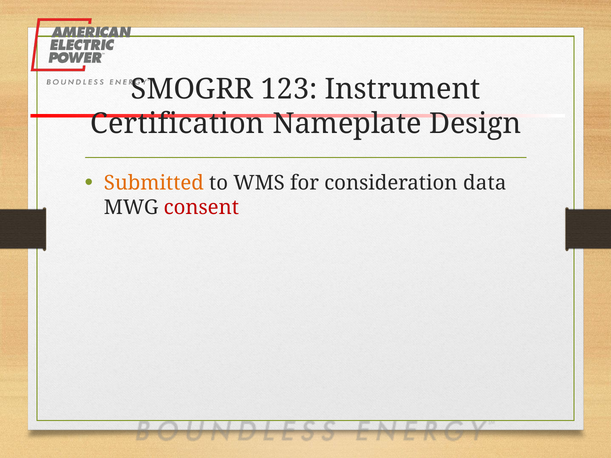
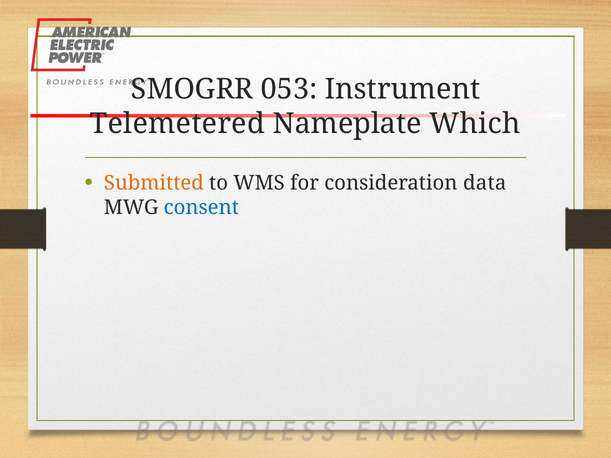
123: 123 -> 053 (289, 89)
Certification: Certification -> Telemetered (177, 124)
Design: Design -> Which (475, 124)
consent colour: red -> blue (201, 208)
